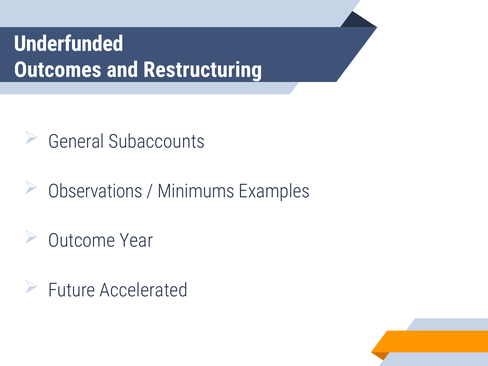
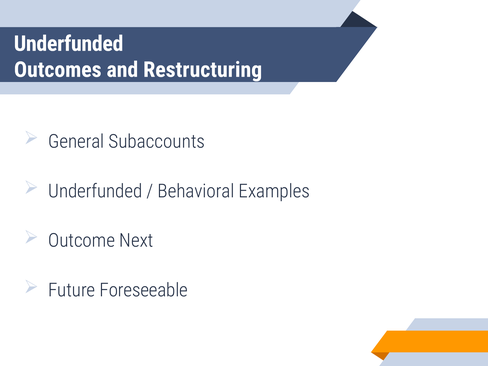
Observations: Observations -> Underfunded (95, 191)
Minimums: Minimums -> Behavioral (196, 191)
Year: Year -> Next (136, 241)
Accelerated: Accelerated -> Foreseeable (144, 290)
